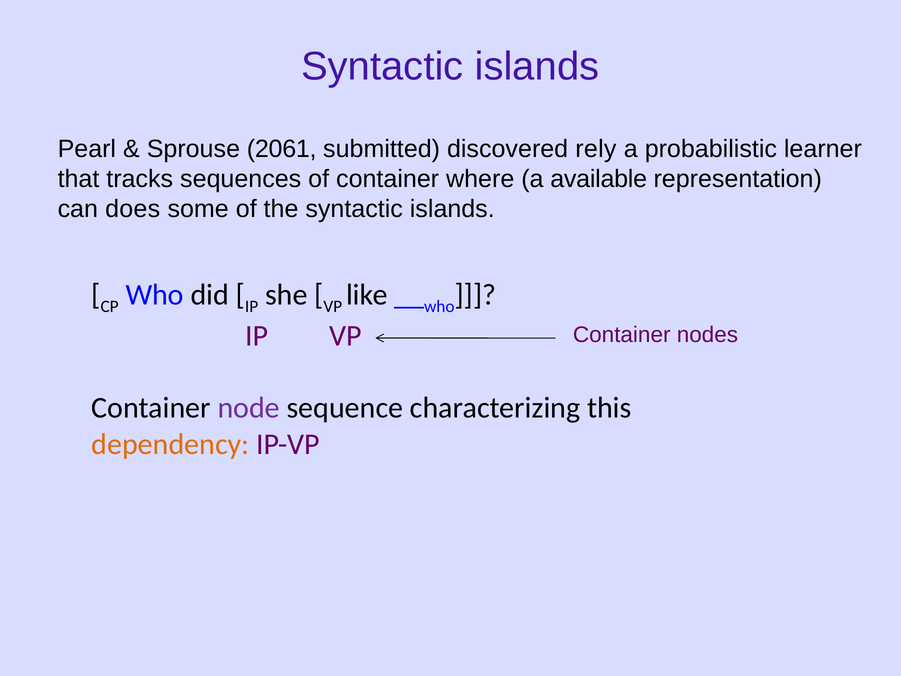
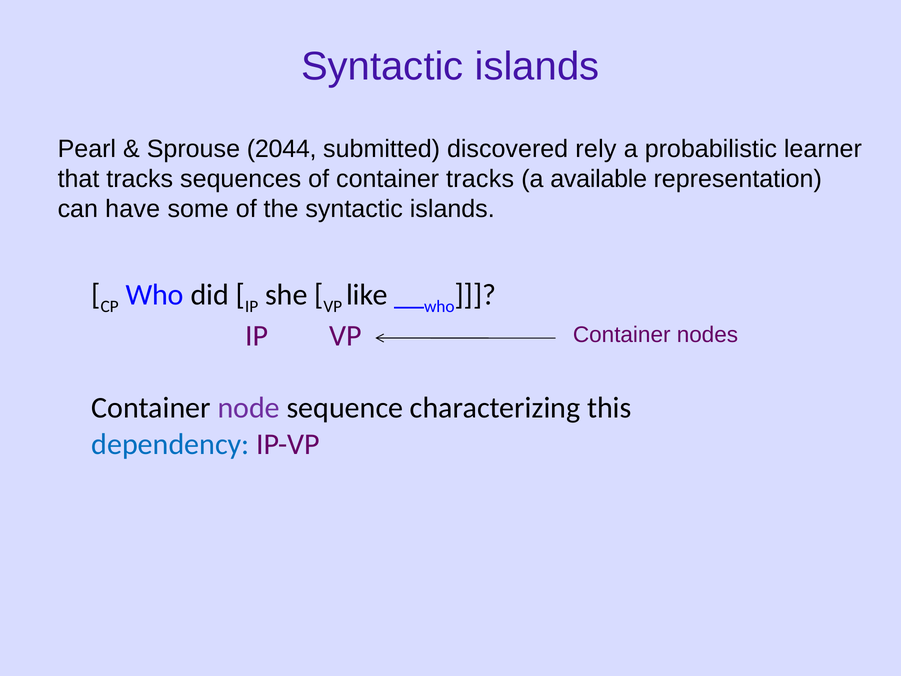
2061: 2061 -> 2044 (282, 149)
container where: where -> tracks (480, 179)
does: does -> have (133, 209)
dependency colour: orange -> blue (170, 444)
